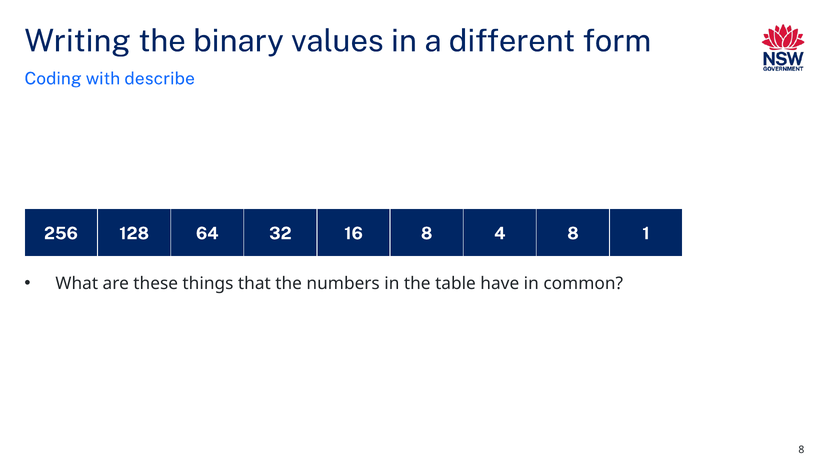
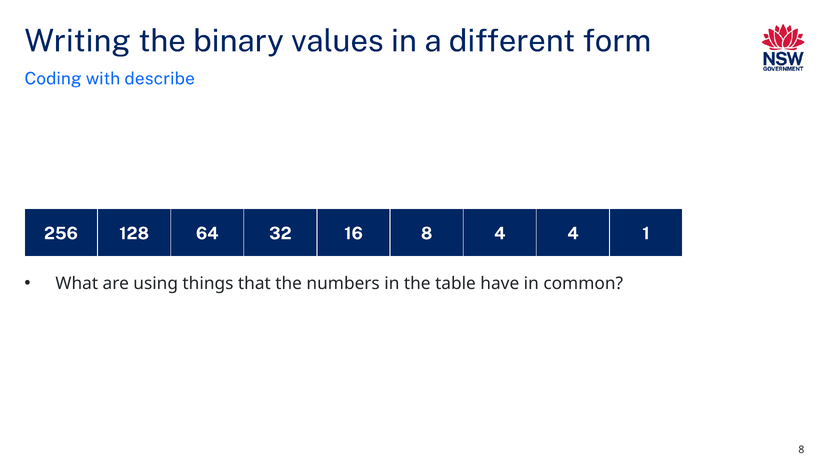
4 8: 8 -> 4 (573, 233)
these: these -> using (156, 284)
